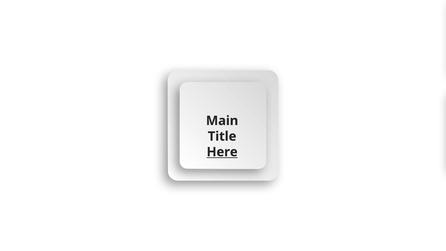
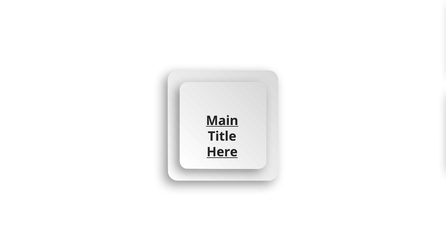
Main underline: none -> present (222, 121)
